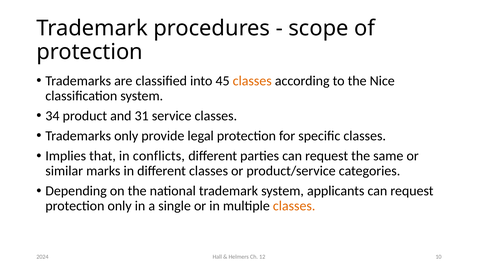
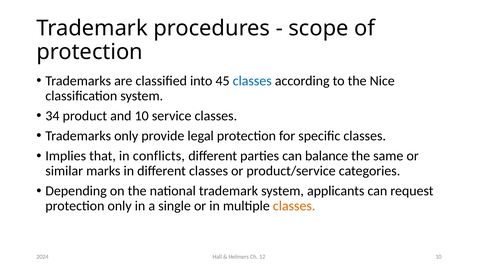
classes colour: orange -> blue (252, 81)
and 31: 31 -> 10 (142, 116)
parties can request: request -> balance (327, 156)
